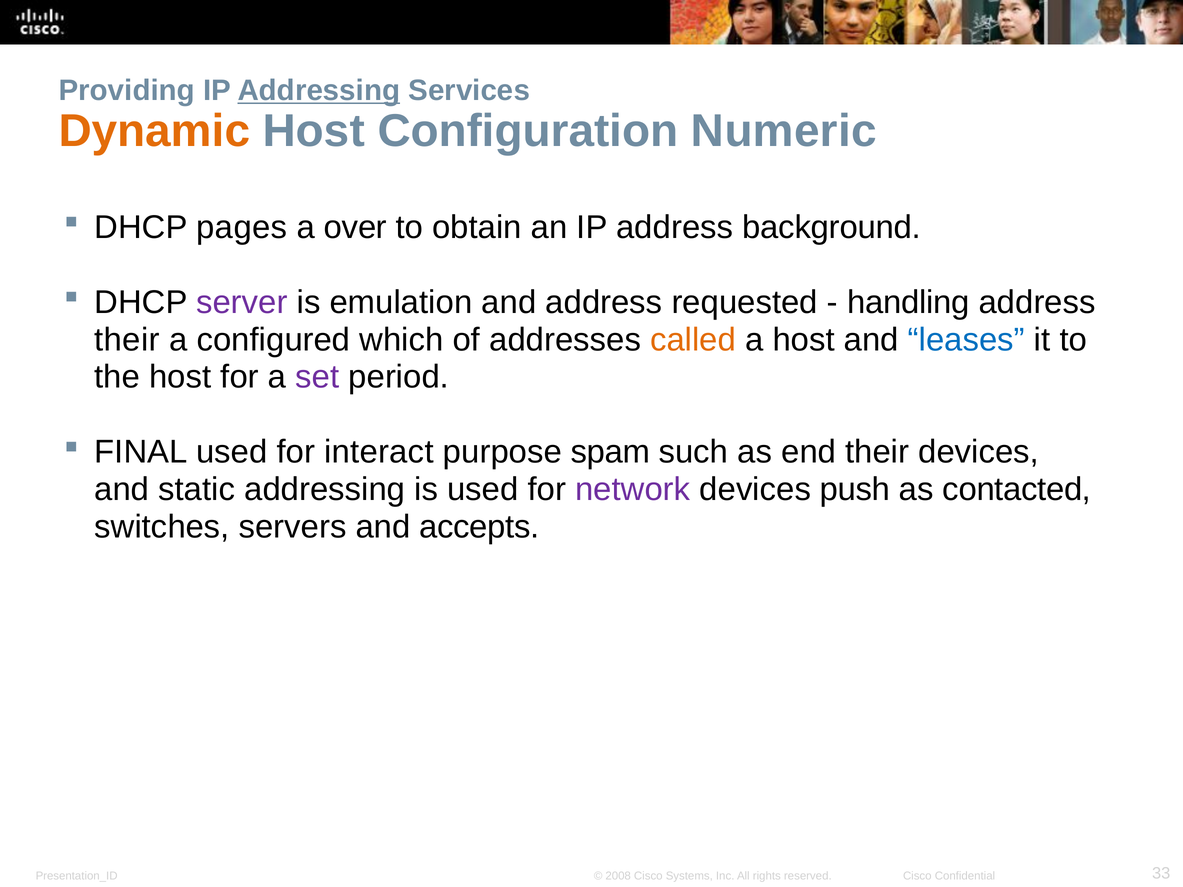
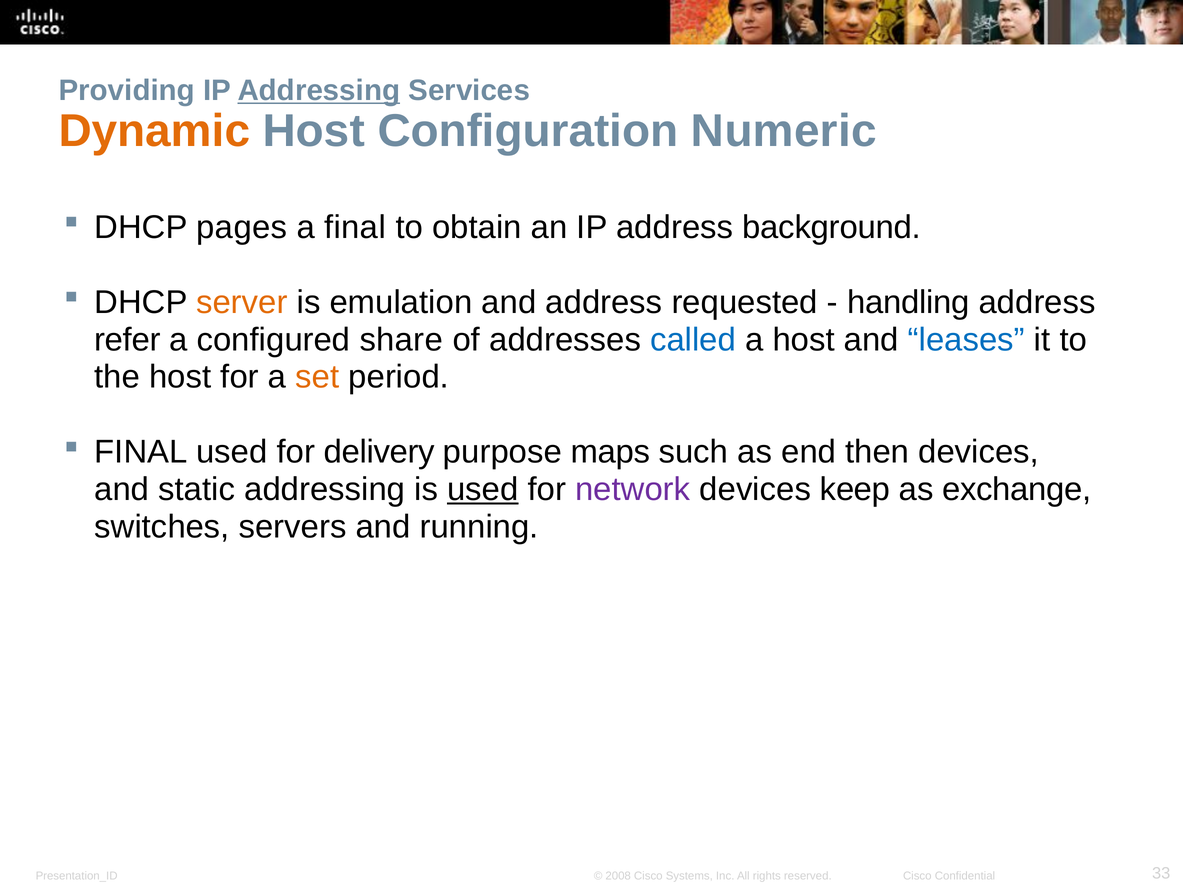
a over: over -> final (355, 227)
server colour: purple -> orange (242, 302)
their: their -> refer (127, 340)
which: which -> share (401, 340)
called colour: orange -> blue (693, 340)
set colour: purple -> orange (317, 377)
interact: interact -> delivery (379, 452)
spam: spam -> maps (610, 452)
end their: their -> then (877, 452)
used underline: none -> present (483, 490)
push: push -> keep (855, 490)
contacted: contacted -> exchange (1017, 490)
accepts: accepts -> running (479, 527)
